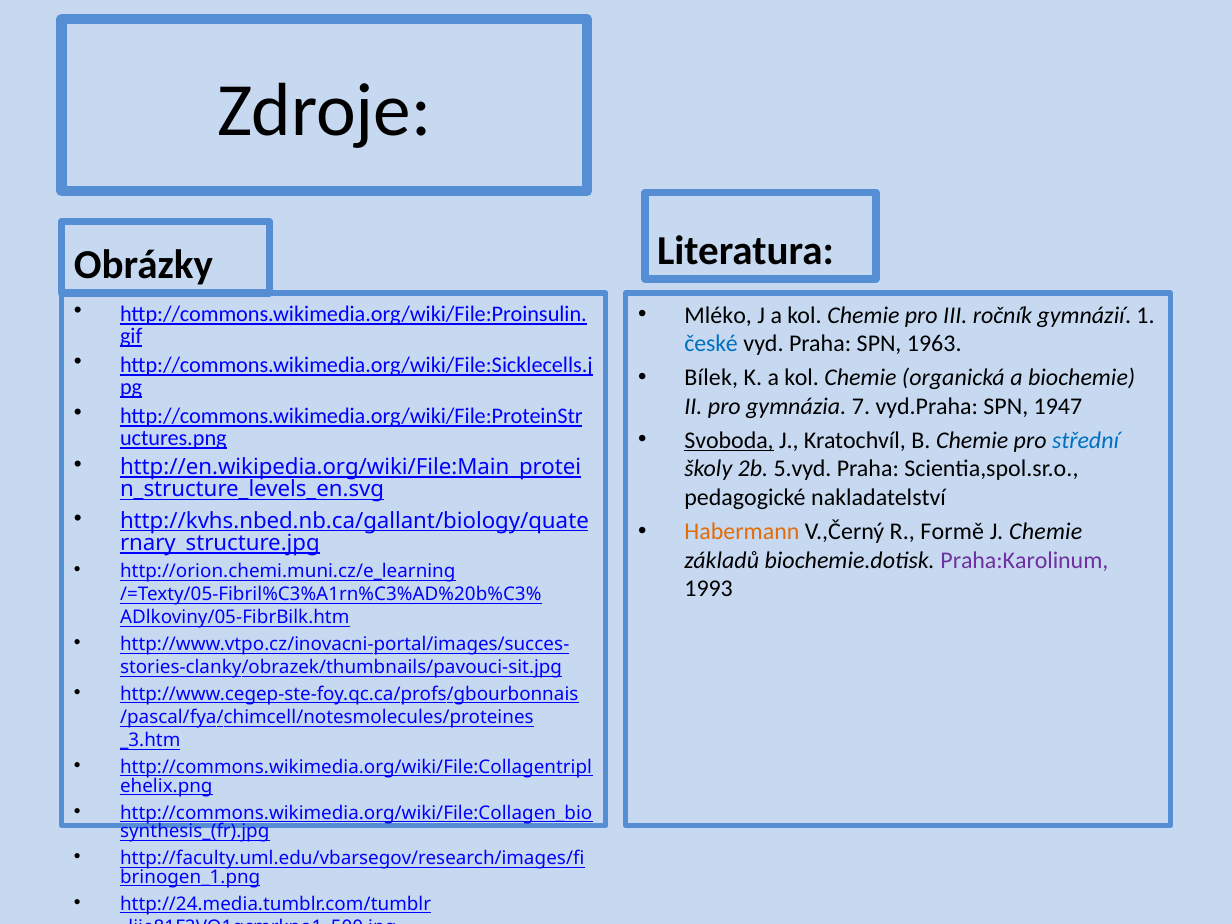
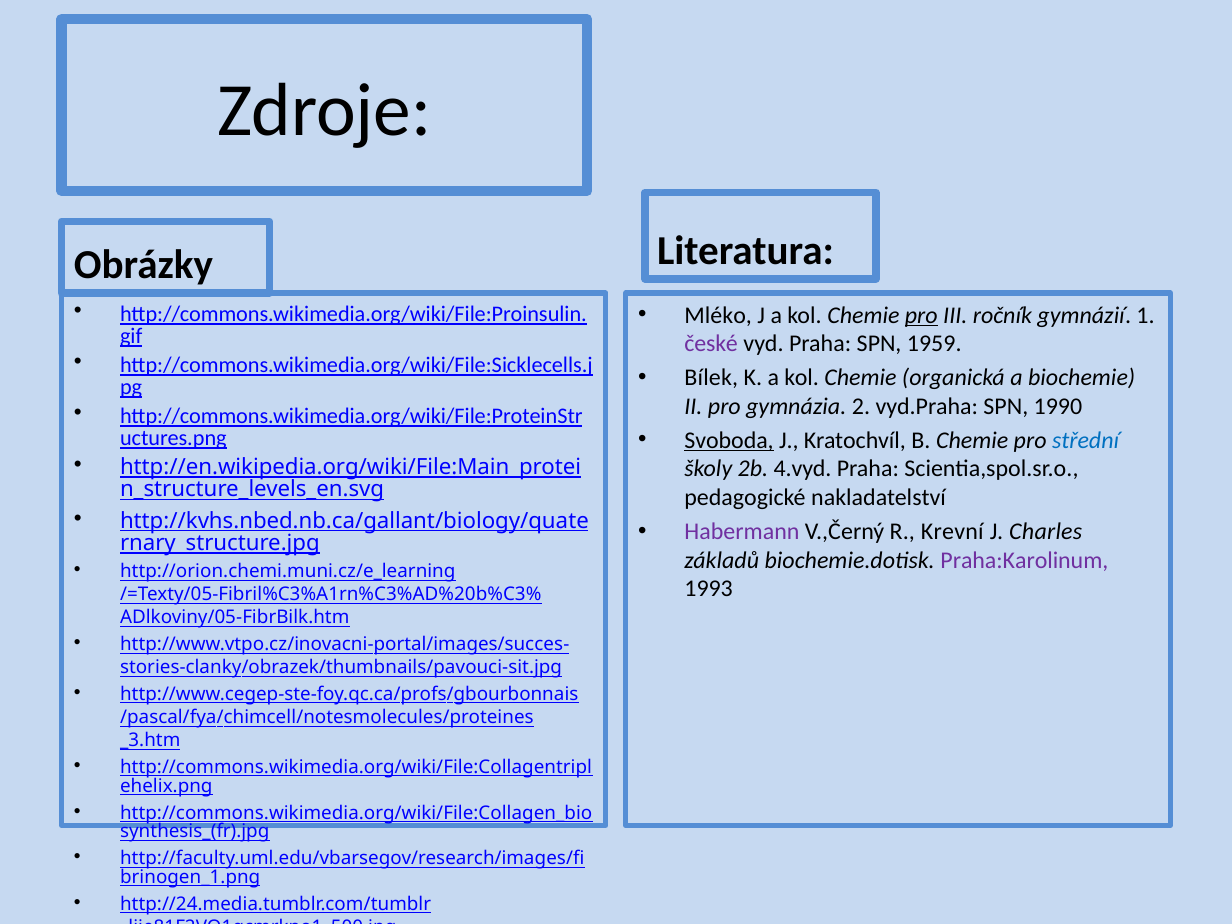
pro underline: none -> present (921, 315)
české colour: blue -> purple (711, 344)
1963: 1963 -> 1959 (934, 344)
7: 7 -> 2 (861, 407)
1947: 1947 -> 1990 (1058, 407)
5.vyd: 5.vyd -> 4.vyd (803, 469)
Habermann colour: orange -> purple (742, 531)
Formě: Formě -> Krevní (952, 531)
J Chemie: Chemie -> Charles (1046, 531)
